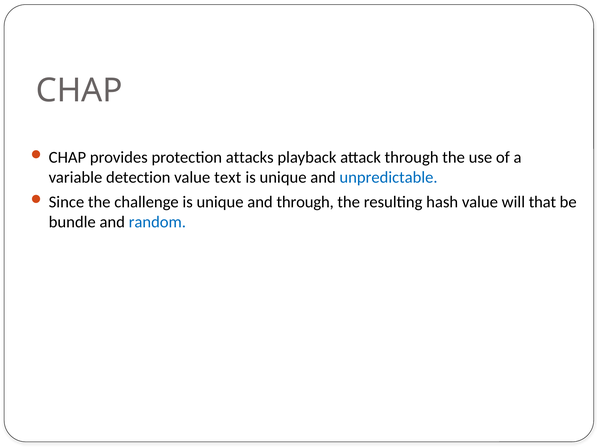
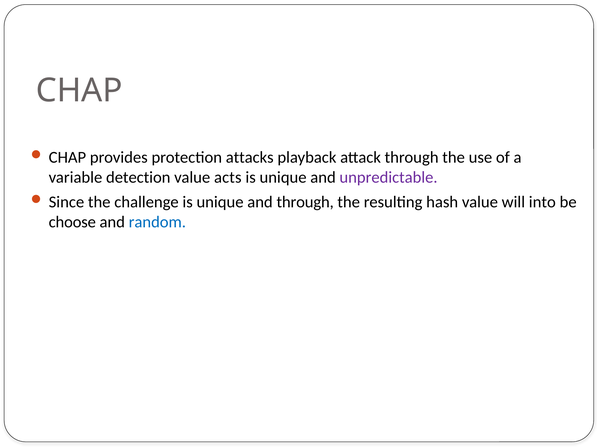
text: text -> acts (228, 177)
unpredictable colour: blue -> purple (389, 177)
that: that -> into (542, 202)
bundle: bundle -> choose (72, 222)
